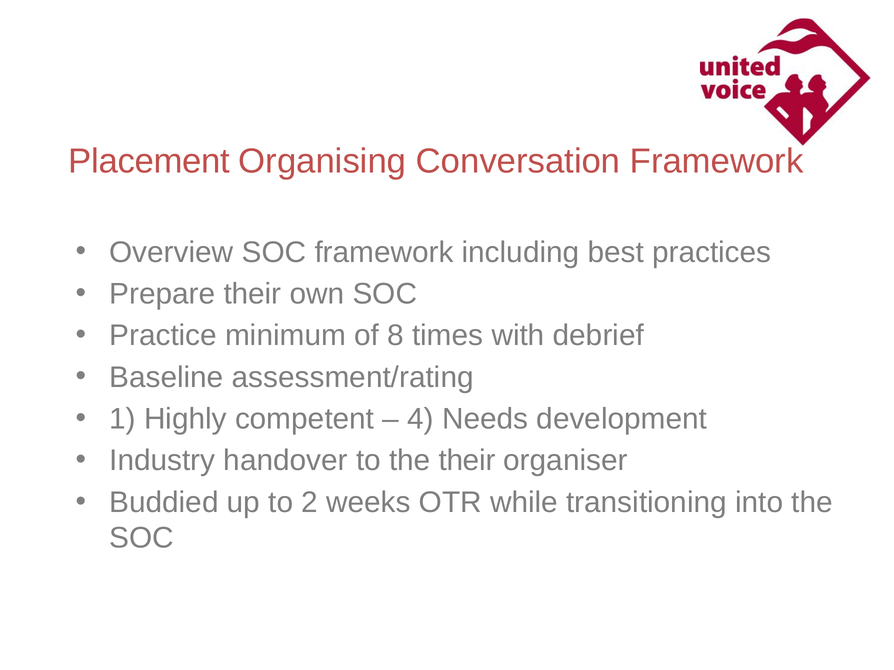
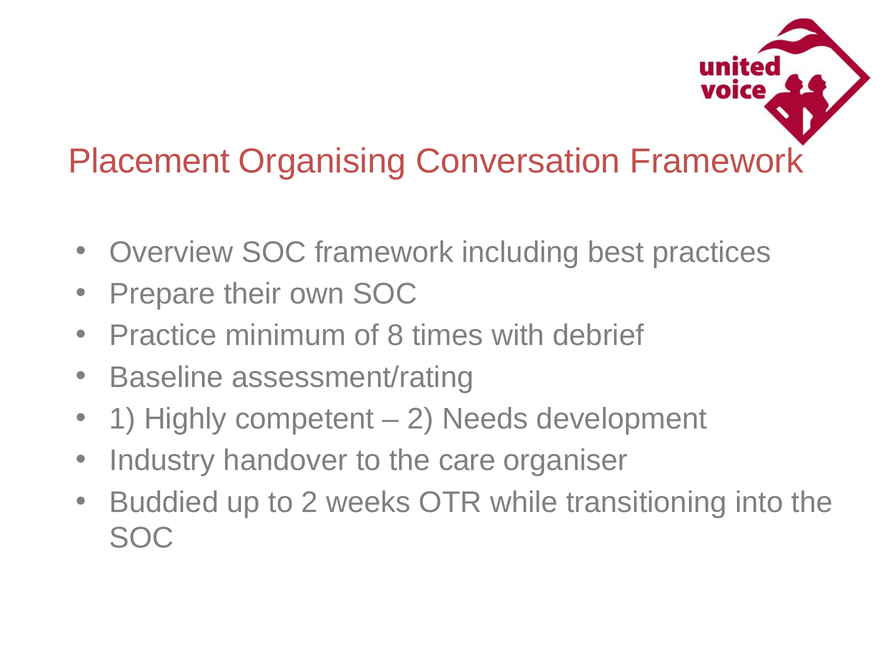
4: 4 -> 2 (420, 419)
the their: their -> care (467, 461)
